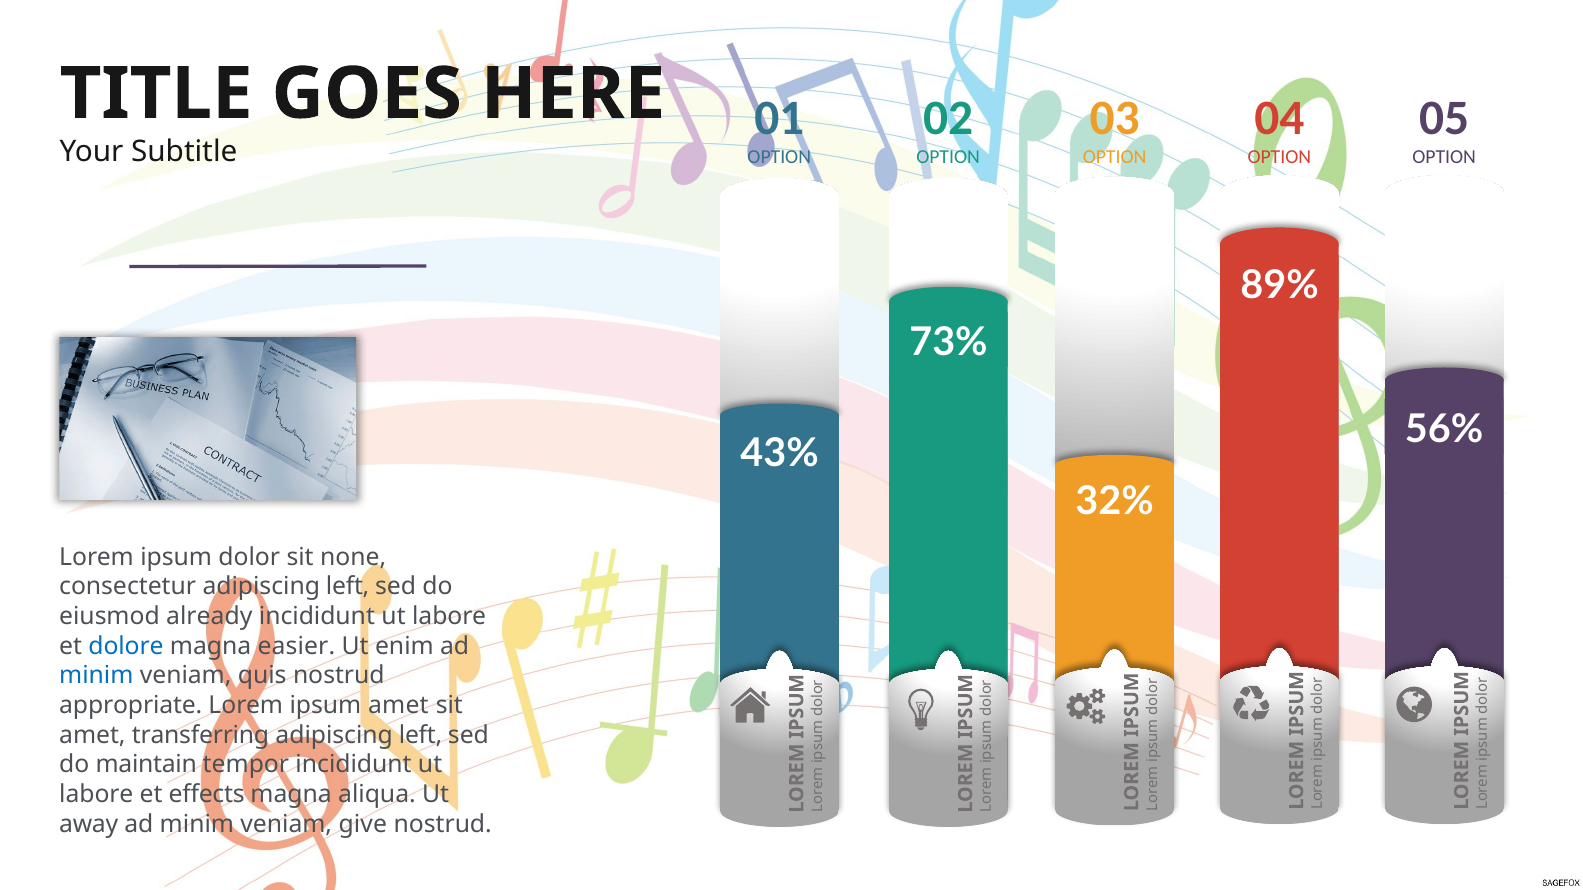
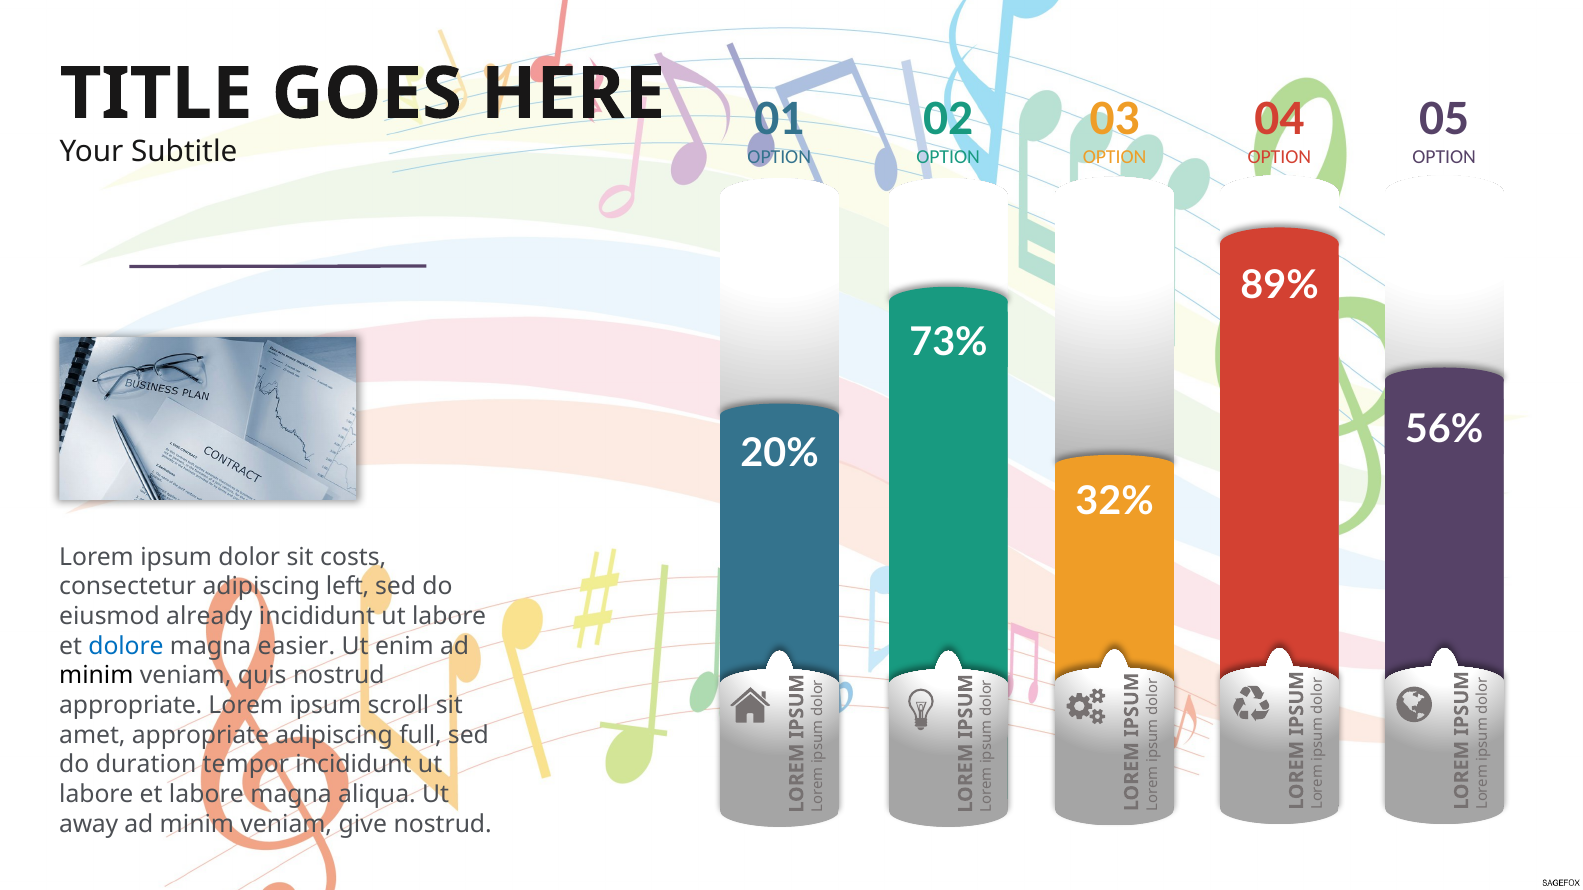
43%: 43% -> 20% (780, 453)
none: none -> costs (353, 557)
minim colour: blue -> black (96, 676)
ipsum amet: amet -> scroll (398, 706)
amet transferring: transferring -> appropriate (200, 735)
left: left -> full (421, 735)
maintain: maintain -> duration (146, 765)
et effects: effects -> labore (206, 795)
